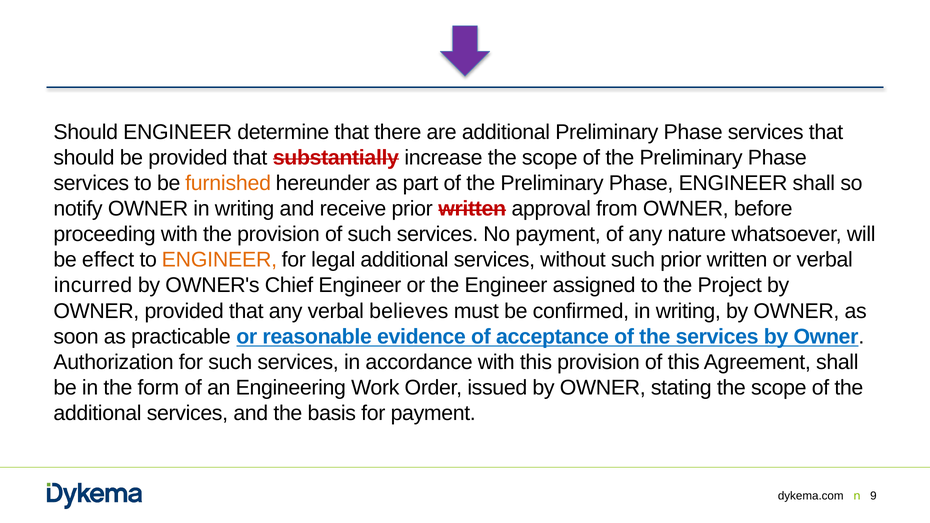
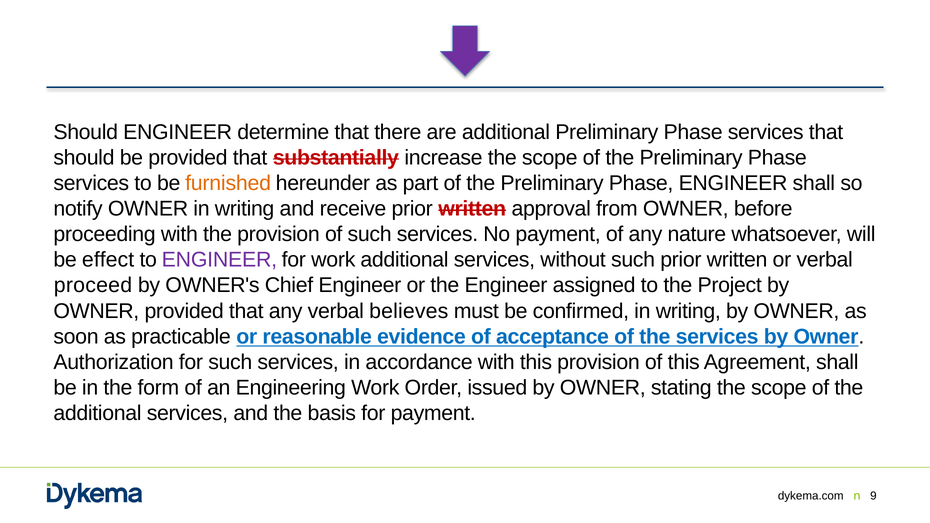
ENGINEER colour: orange -> purple (219, 260)
for legal: legal -> work (333, 260)
incurred: incurred -> proceed (93, 286)
